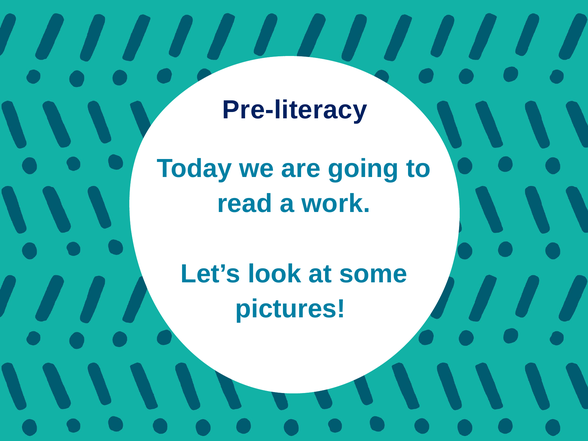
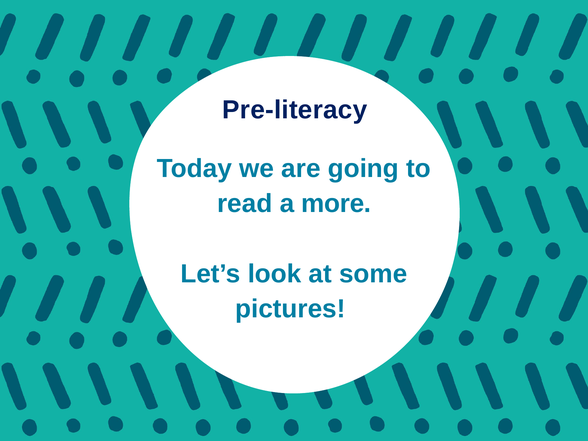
work: work -> more (336, 204)
